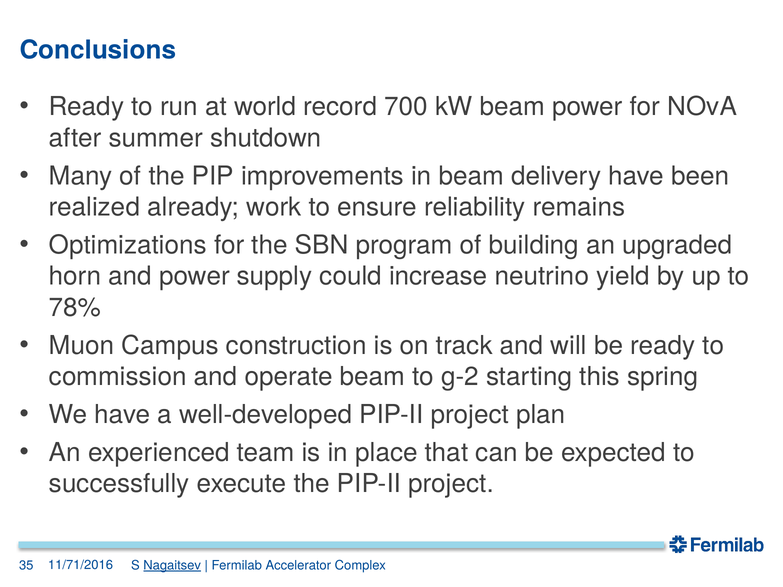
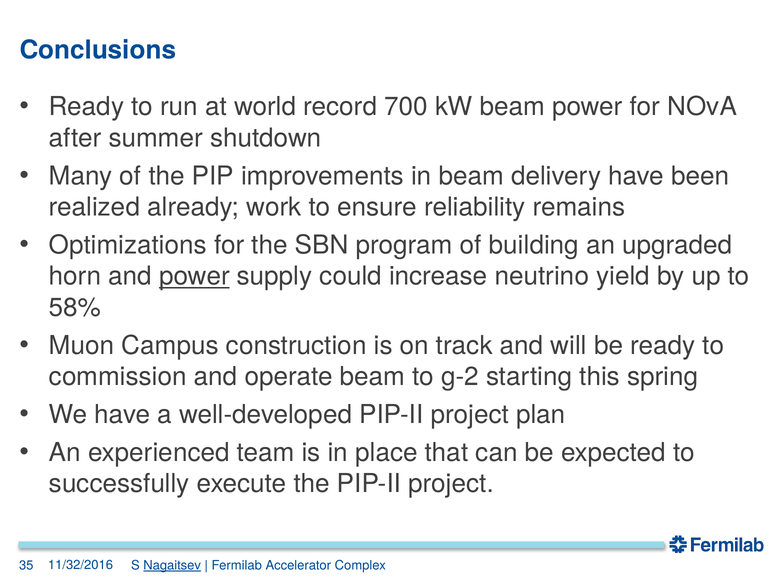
power underline: none -> present (195, 276)
78%: 78% -> 58% (75, 308)
11/71/2016: 11/71/2016 -> 11/32/2016 (80, 565)
